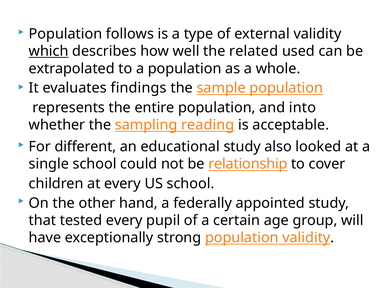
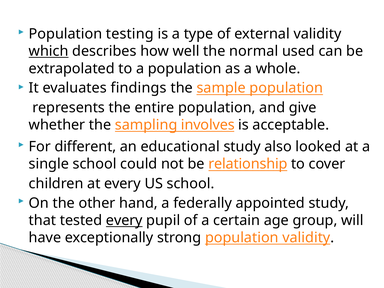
follows: follows -> testing (130, 34)
related: related -> normal (254, 51)
into: into -> give (303, 108)
reading: reading -> involves (208, 125)
every underline: none -> present (124, 220)
